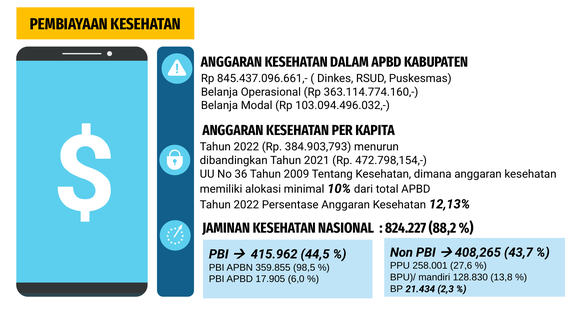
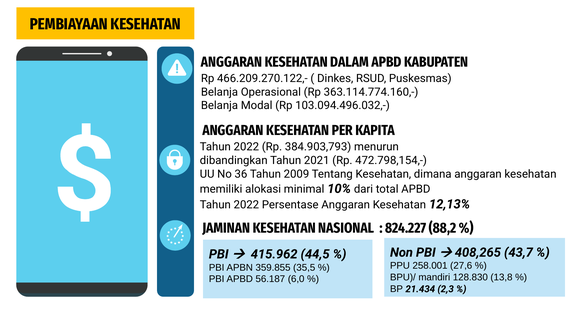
845.437.096.661,-: 845.437.096.661,- -> 466.209.270.122,- (262, 78)
98,5: 98,5 -> 35,5 (304, 267)
17.905: 17.905 -> 56.187 (270, 279)
